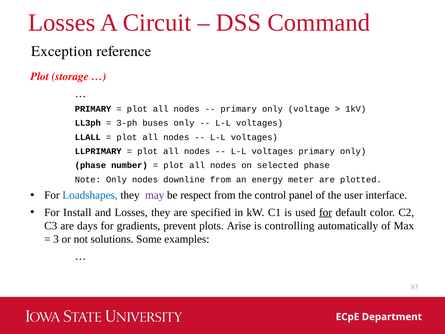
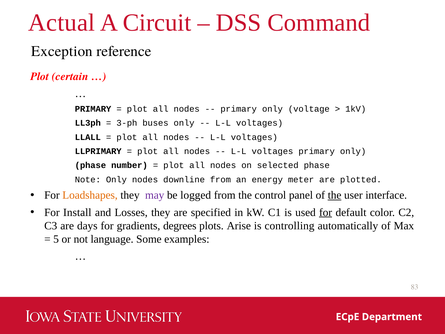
Losses: Losses -> Actual (62, 23)
storage: storage -> certain (70, 76)
Loadshapes colour: blue -> orange (90, 195)
respect: respect -> logged (196, 195)
the underline: none -> present (335, 195)
prevent: prevent -> degrees (180, 226)
3: 3 -> 5 (56, 239)
solutions: solutions -> language (112, 239)
